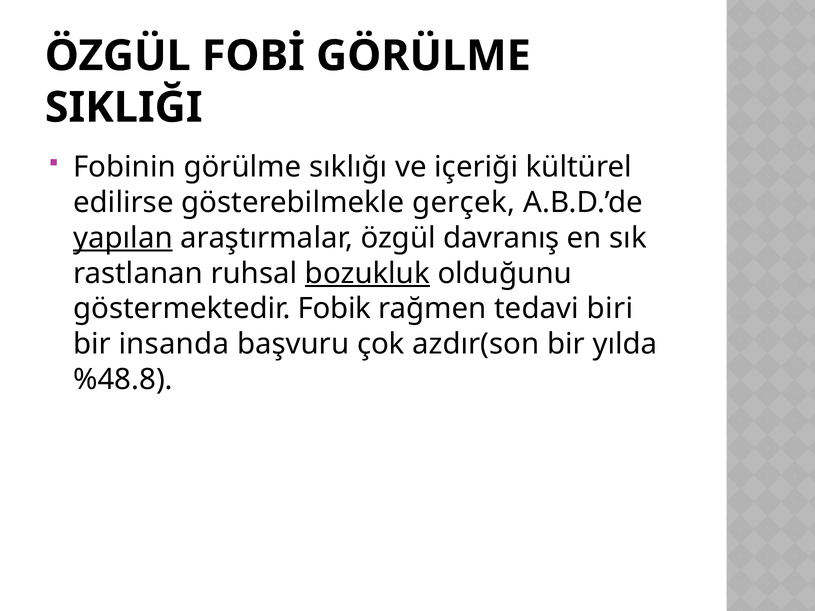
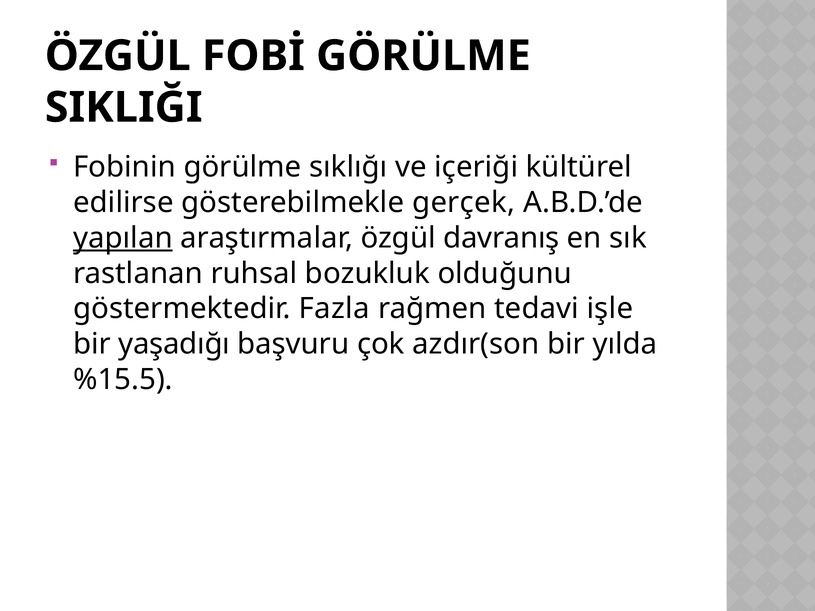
bozukluk underline: present -> none (367, 273)
Fobik: Fobik -> Fazla (334, 309)
biri: biri -> işle (610, 309)
insanda: insanda -> yaşadığı (174, 344)
%48.8: %48.8 -> %15.5 (123, 380)
